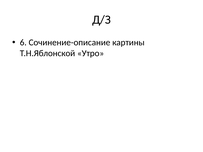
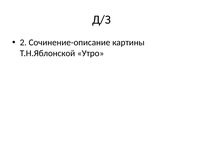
6: 6 -> 2 (23, 43)
